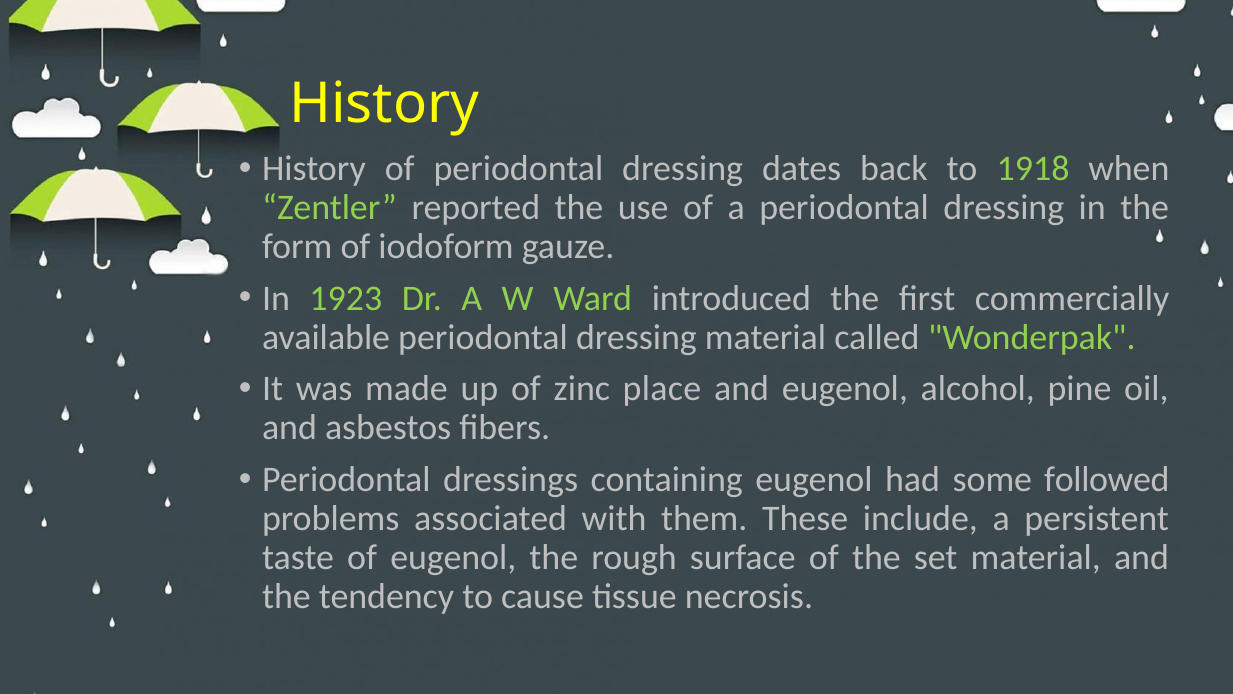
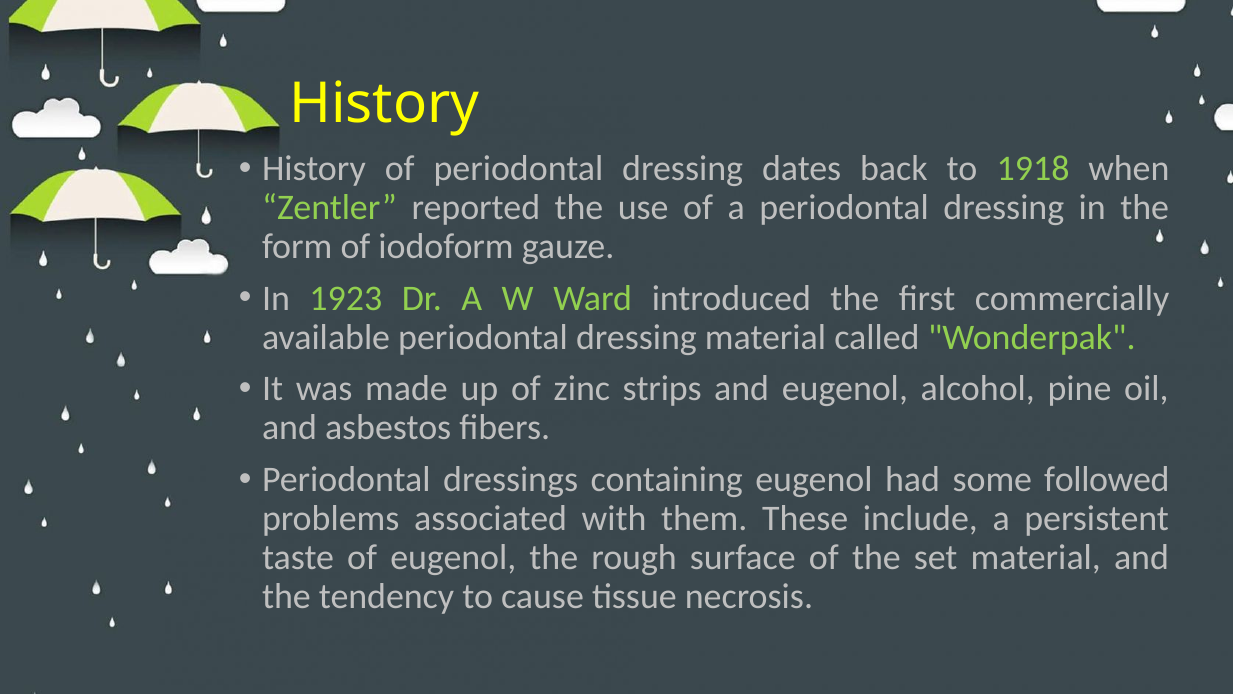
place: place -> strips (662, 389)
